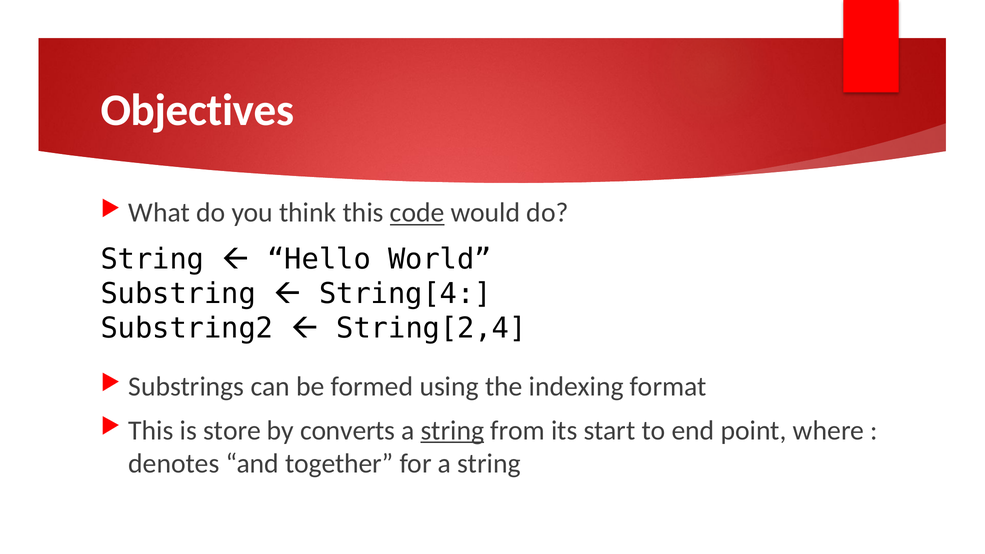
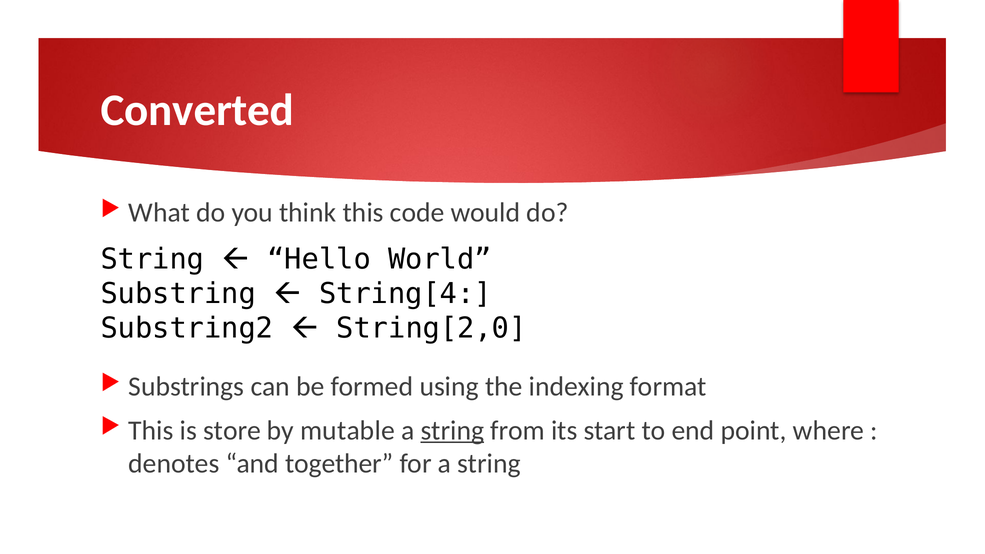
Objectives: Objectives -> Converted (197, 110)
code underline: present -> none (417, 213)
String[2,4: String[2,4 -> String[2,0 (431, 328)
converts: converts -> mutable (348, 430)
